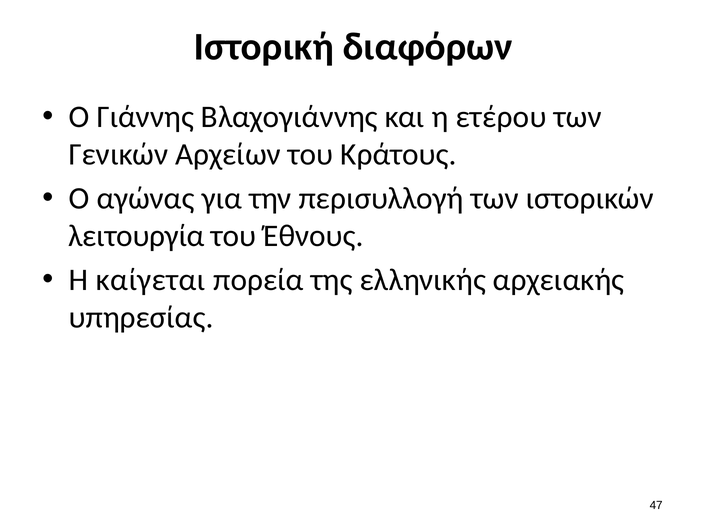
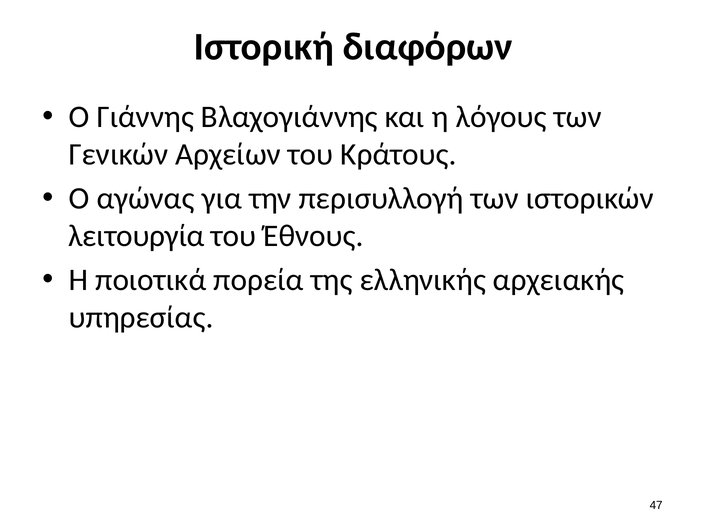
ετέρου: ετέρου -> λόγους (501, 117)
καίγεται: καίγεται -> ποιοτικά (151, 280)
